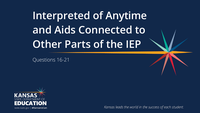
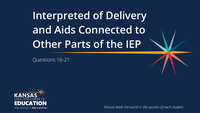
Anytime: Anytime -> Delivery (126, 16)
